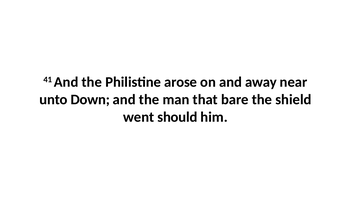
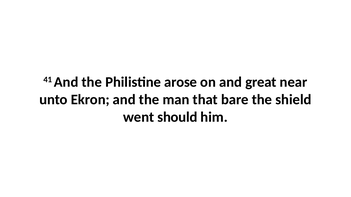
away: away -> great (261, 82)
Down: Down -> Ekron (90, 100)
